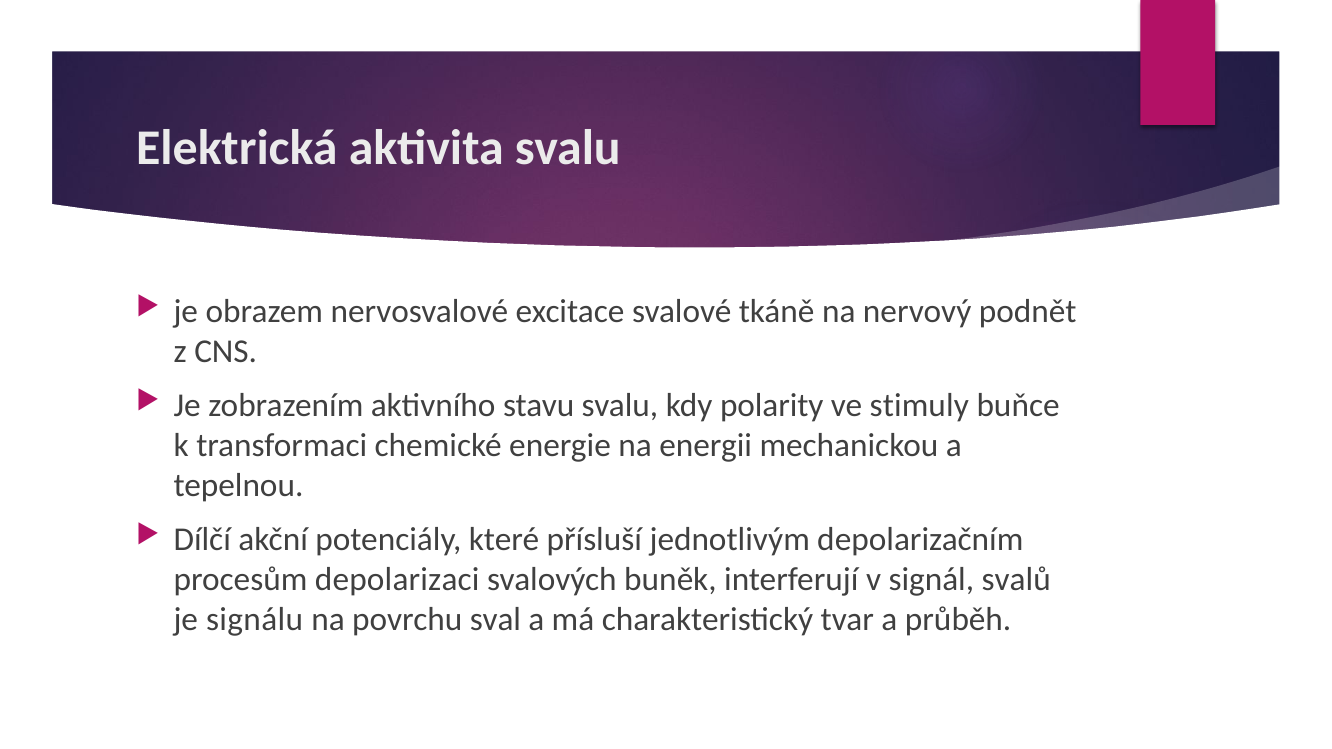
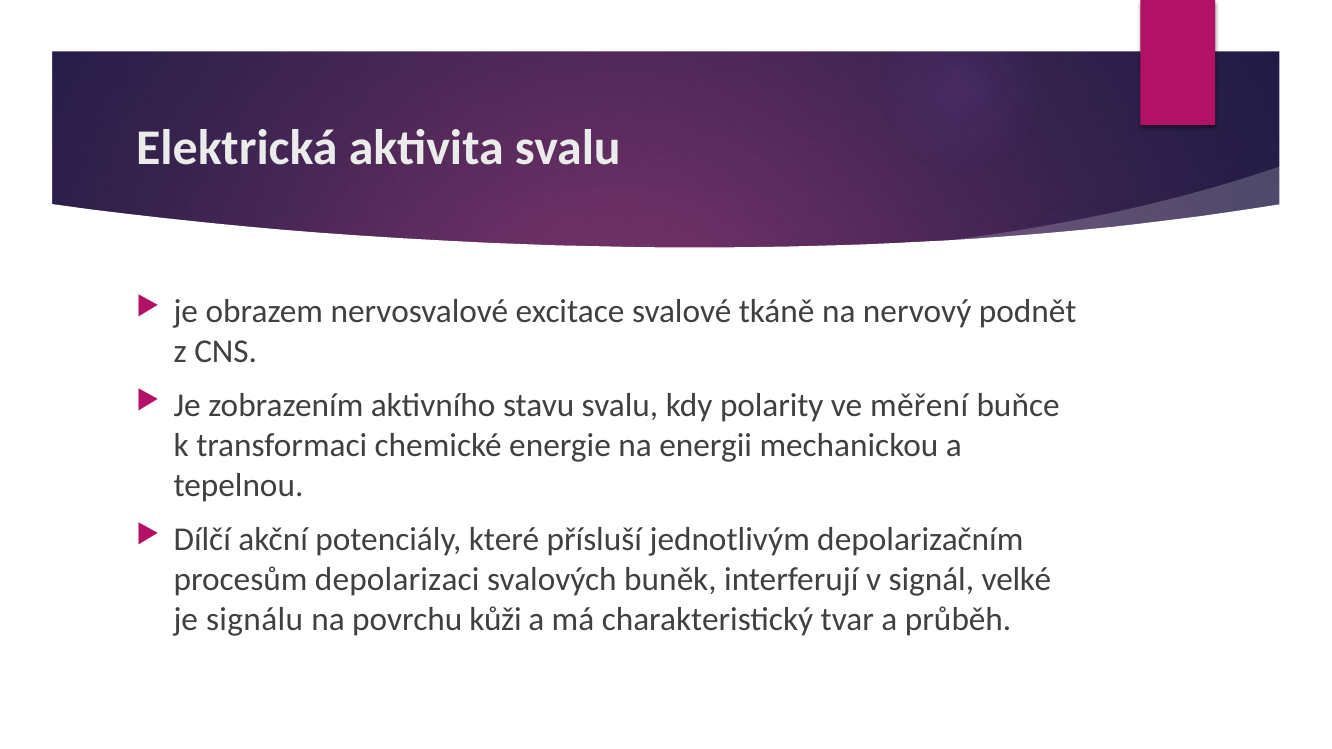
stimuly: stimuly -> měření (919, 406)
svalů: svalů -> velké (1016, 579)
sval: sval -> kůži (495, 619)
